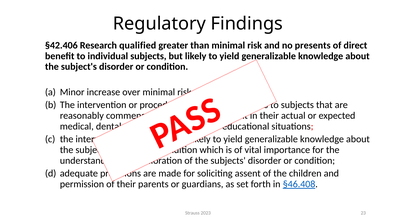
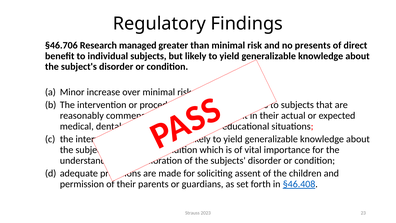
§42.406: §42.406 -> §46.706 (61, 45)
qualified: qualified -> managed (138, 45)
